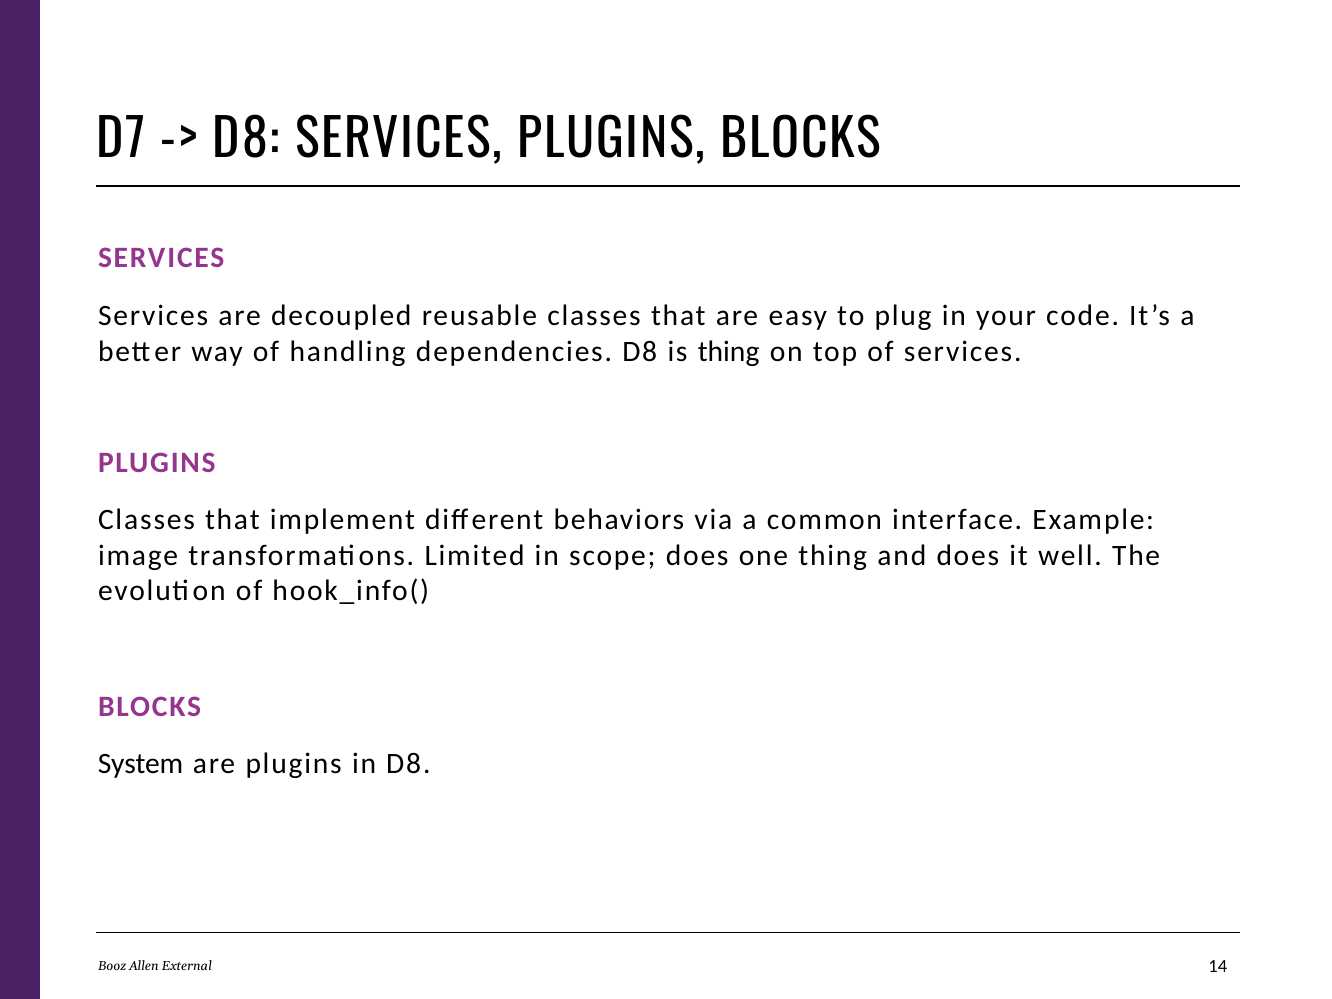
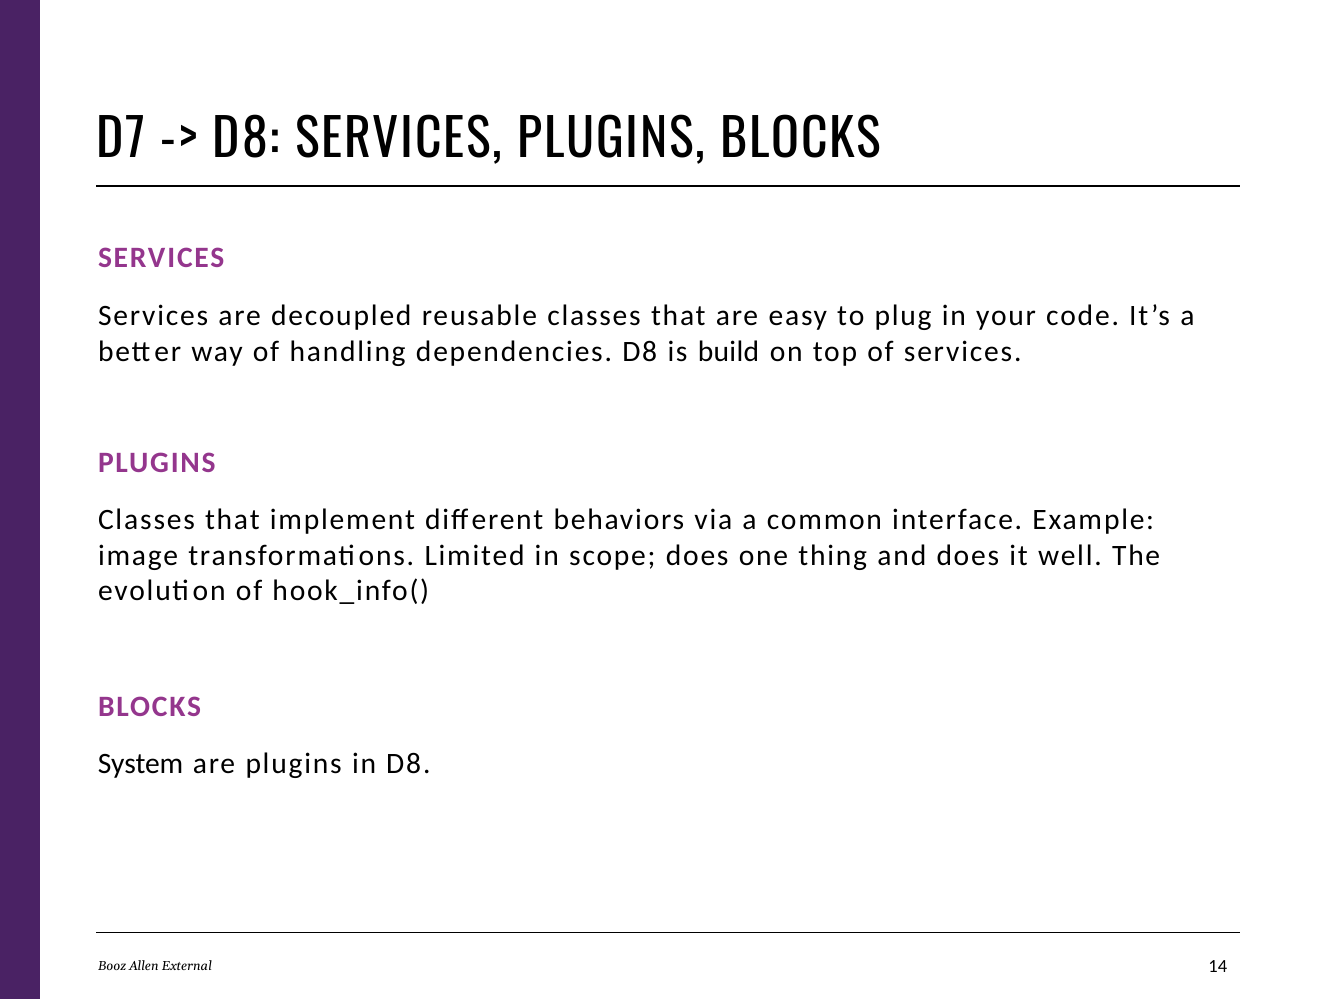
is thing: thing -> build (728, 351)
